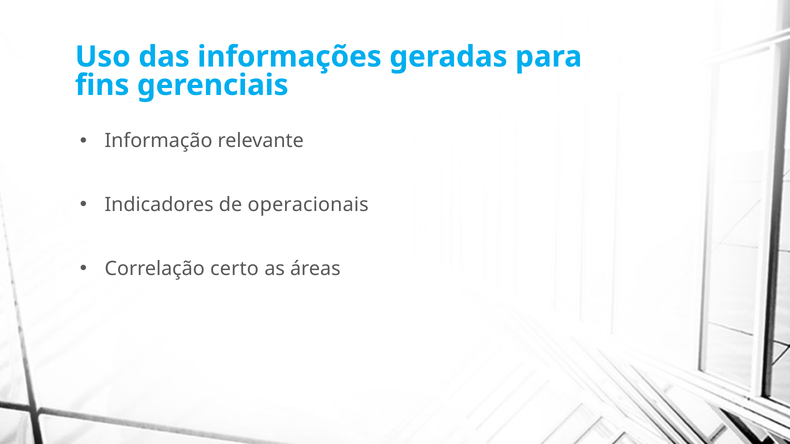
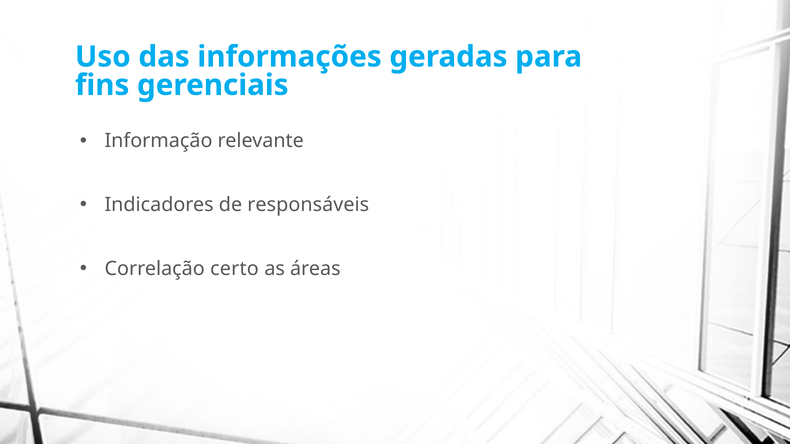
operacionais: operacionais -> responsáveis (308, 205)
